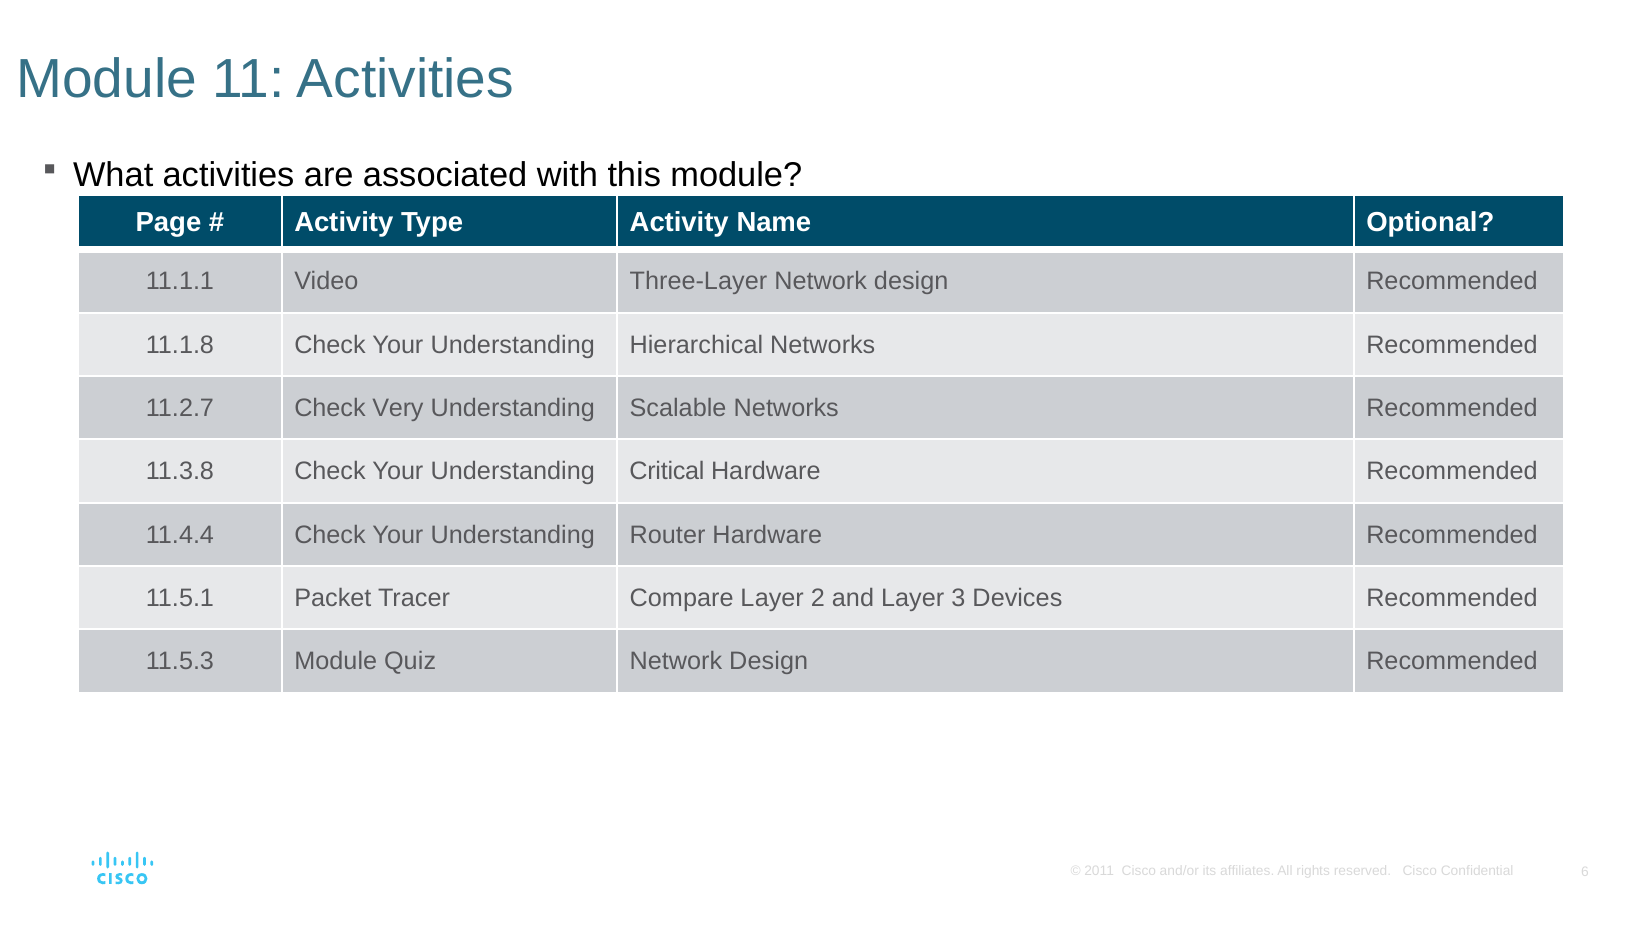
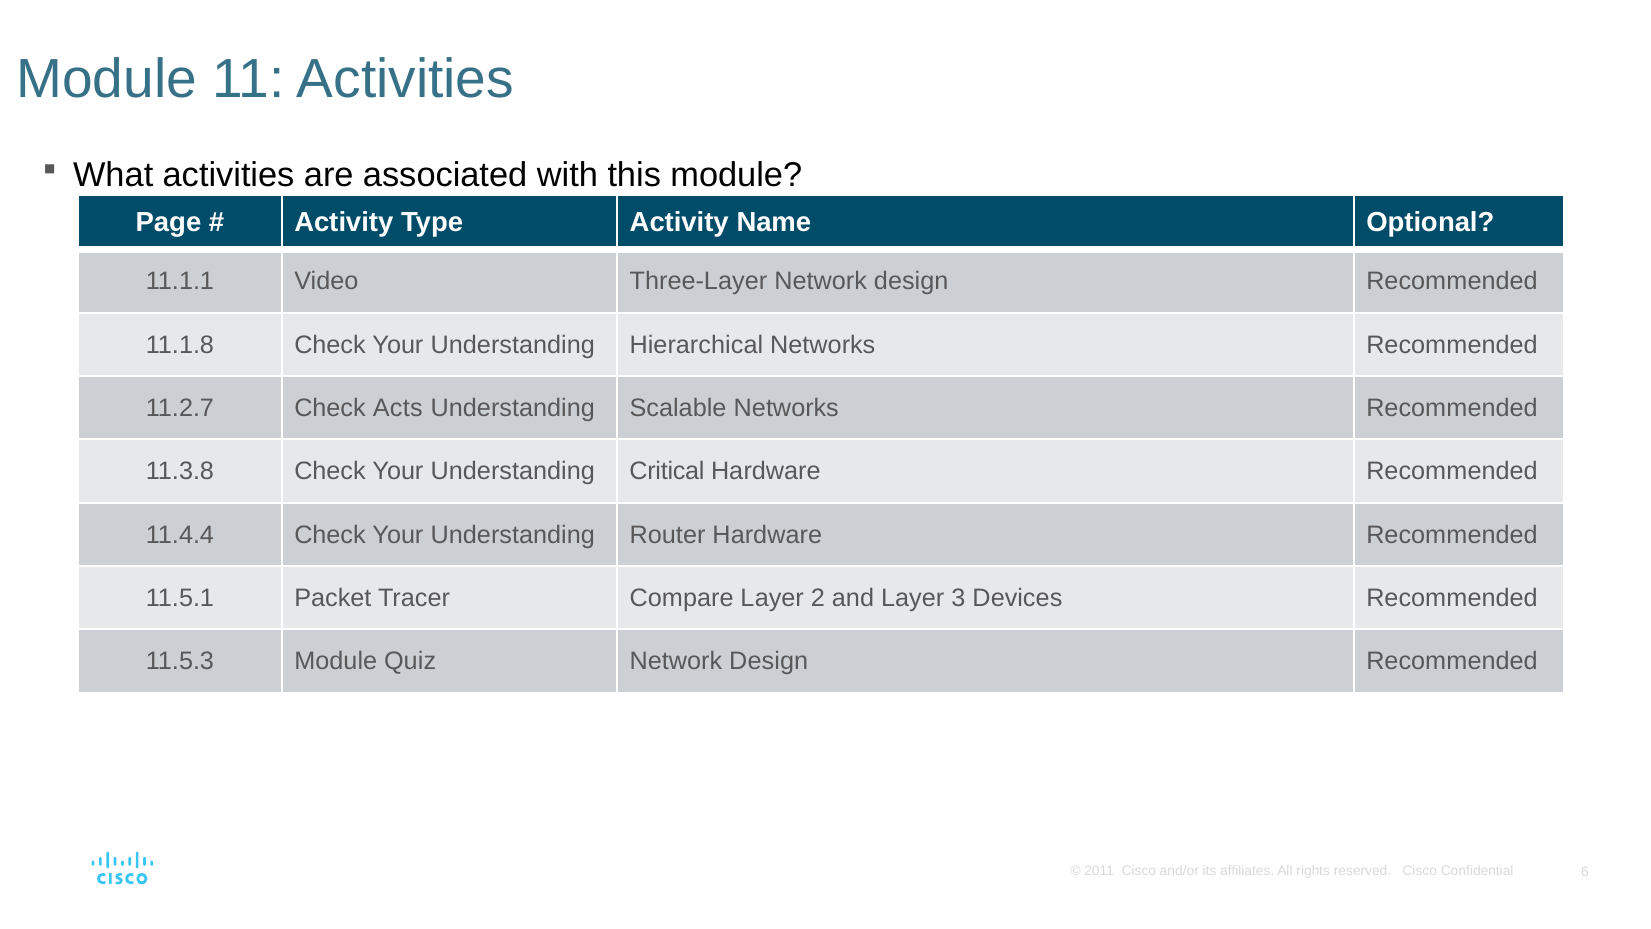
Very: Very -> Acts (398, 408)
